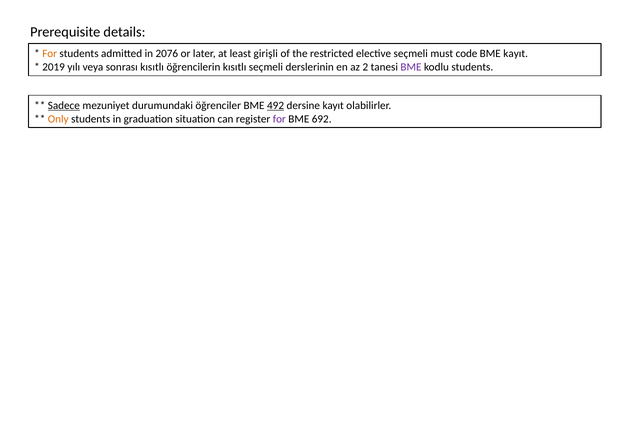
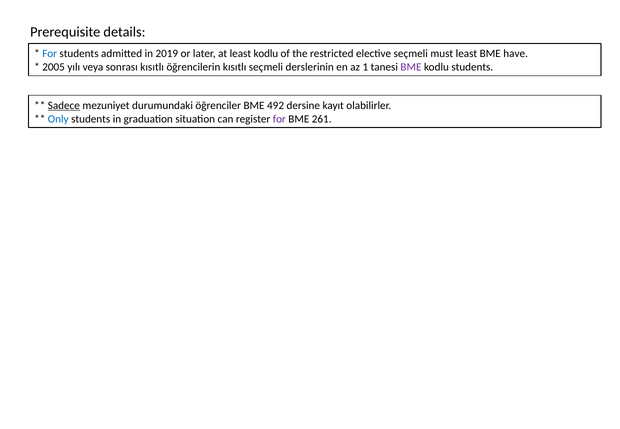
For colour: orange -> blue (50, 54)
2076: 2076 -> 2019 (167, 54)
least girişli: girişli -> kodlu (266, 54)
must code: code -> least (466, 54)
BME kayıt: kayıt -> have (516, 54)
2019: 2019 -> 2005 (54, 67)
2: 2 -> 1 (365, 67)
492 underline: present -> none (276, 106)
Only colour: orange -> blue (58, 119)
692: 692 -> 261 (322, 119)
